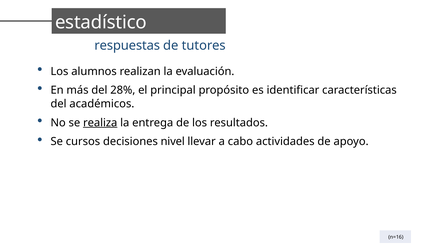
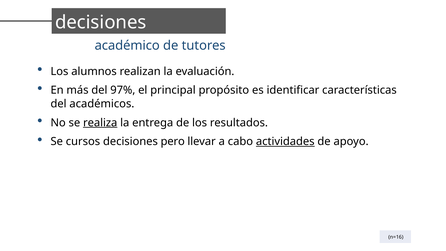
estadístico: estadístico -> decisiones (101, 22)
respuestas: respuestas -> académico (127, 45)
28%: 28% -> 97% (123, 90)
nivel: nivel -> pero (173, 142)
actividades underline: none -> present (285, 142)
